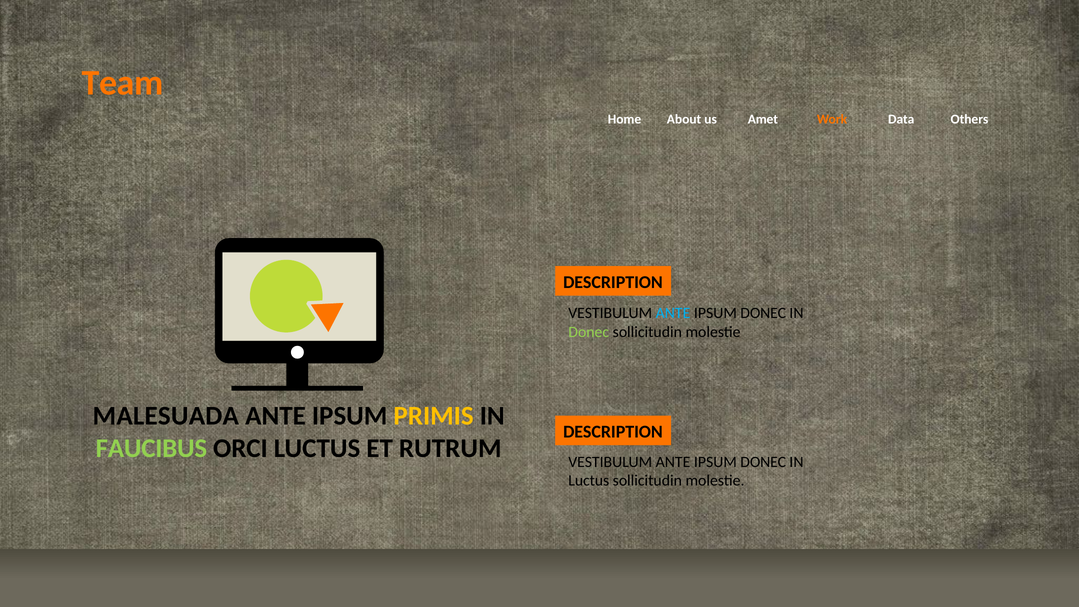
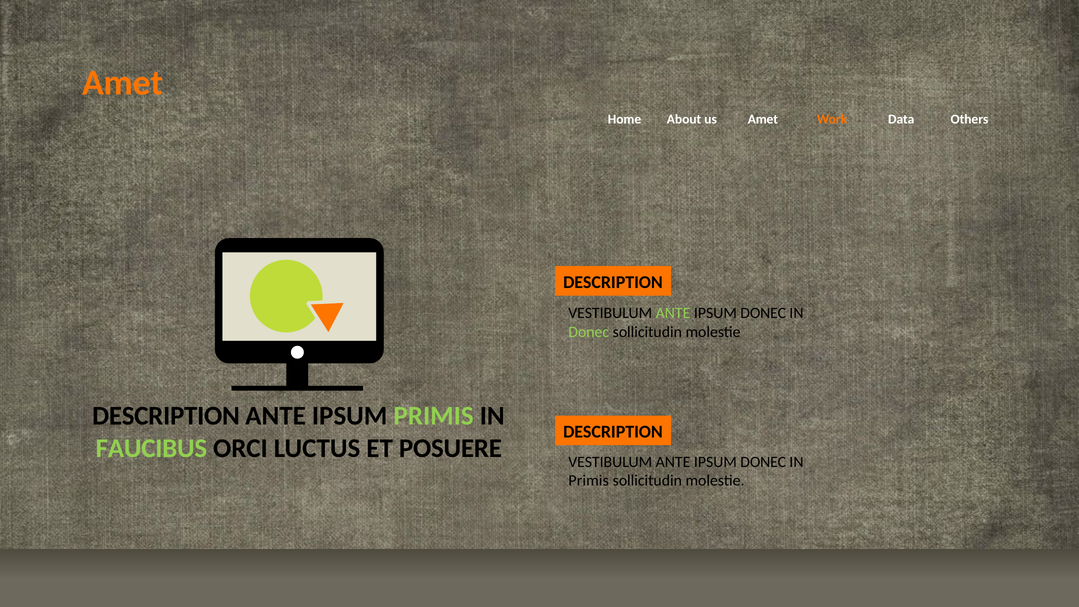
Team: Team -> Amet (123, 83)
ANTE colour: light blue -> light green (673, 313)
MALESUADA: MALESUADA -> DESCRIPTION (166, 416)
PRIMIS colour: yellow -> light green (434, 416)
RUTRUM: RUTRUM -> POSUERE (450, 448)
Luctus: Luctus -> Primis (589, 481)
